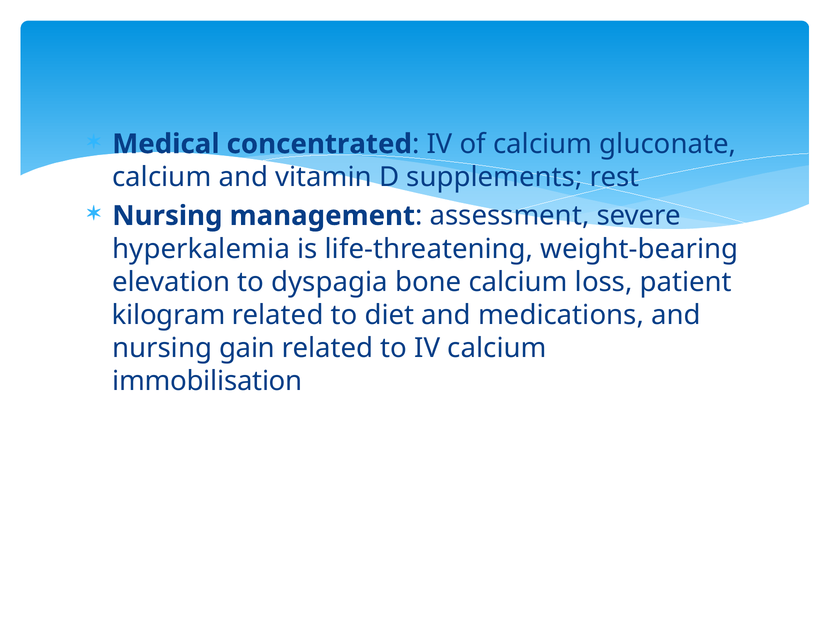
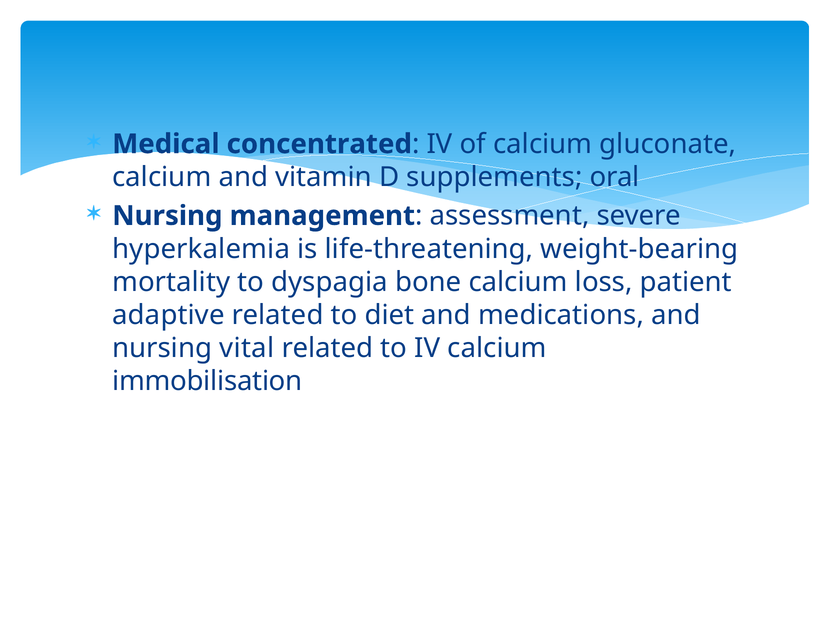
rest: rest -> oral (615, 177)
elevation: elevation -> mortality (171, 282)
kilogram: kilogram -> adaptive (168, 316)
gain: gain -> vital (247, 349)
